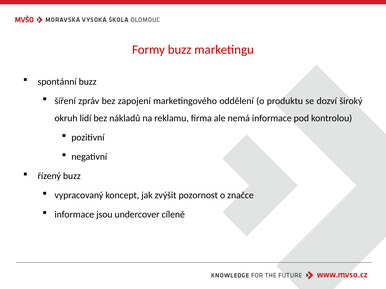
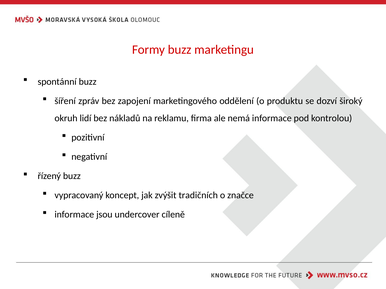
pozornost: pozornost -> tradičních (198, 196)
